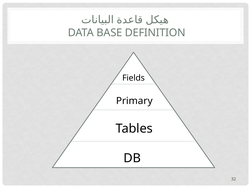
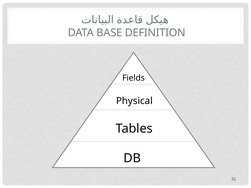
Primary: Primary -> Physical (134, 101)
